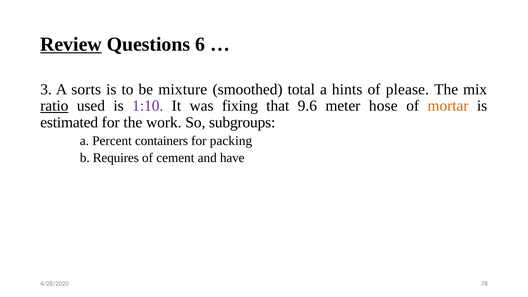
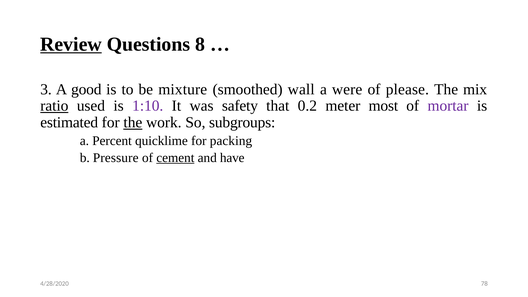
6: 6 -> 8 (200, 44)
sorts: sorts -> good (86, 89)
total: total -> wall (301, 89)
hints: hints -> were (347, 89)
fixing: fixing -> safety (240, 106)
9.6: 9.6 -> 0.2 (307, 106)
hose: hose -> most (383, 106)
mortar colour: orange -> purple (448, 106)
the underline: none -> present (133, 123)
containers: containers -> quicklime (161, 141)
Requires: Requires -> Pressure (116, 158)
cement underline: none -> present (175, 158)
